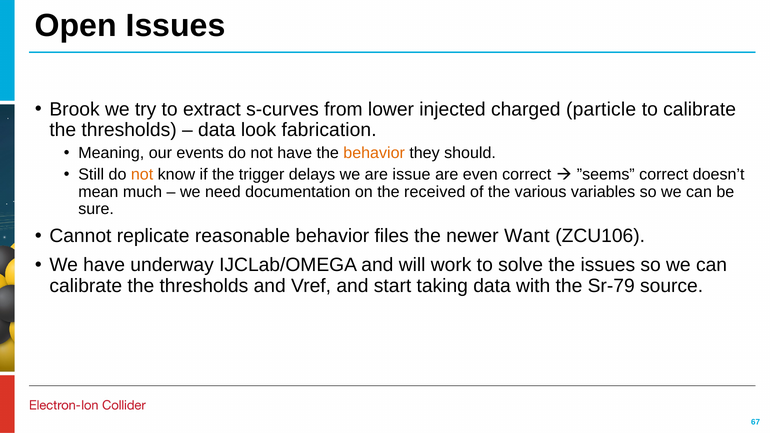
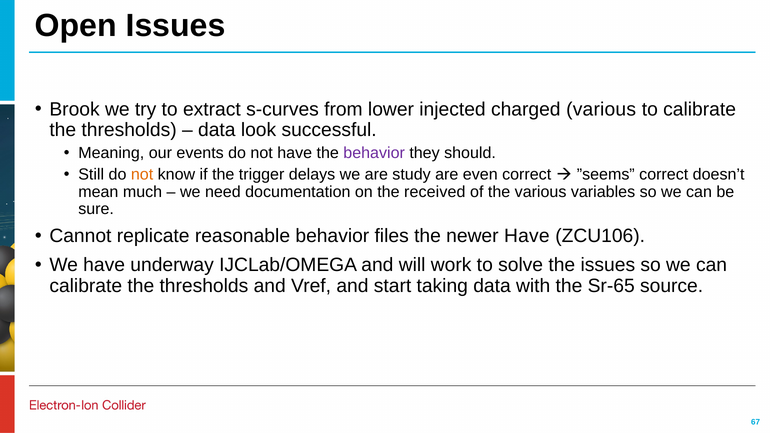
charged particle: particle -> various (601, 109)
fabrication: fabrication -> successful (329, 130)
behavior colour: orange -> purple (374, 153)
issue: issue -> study (412, 174)
newer Want: Want -> Have (527, 236)
Sr-79: Sr-79 -> Sr-65 (611, 286)
